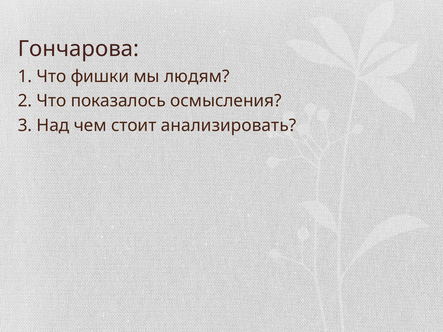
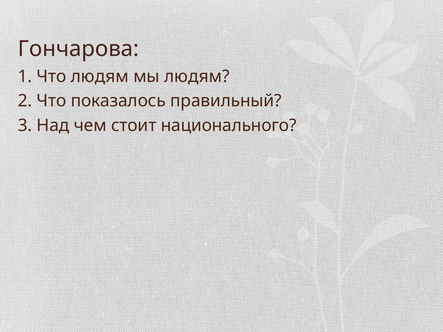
Что фишки: фишки -> людям (100, 77)
осмысления: осмысления -> правильный (226, 101)
анализировать: анализировать -> национального (229, 125)
